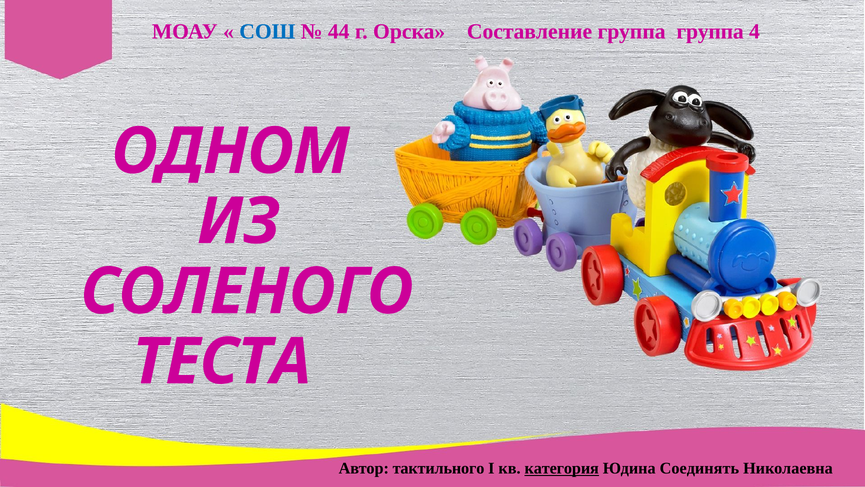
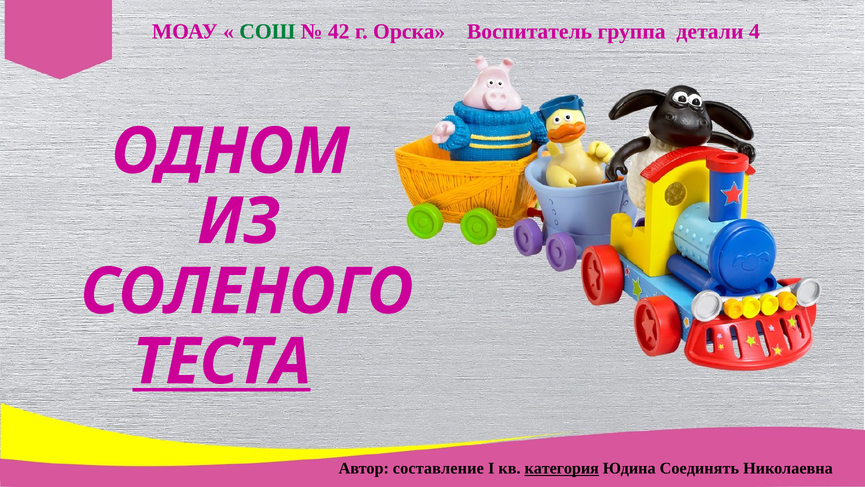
СОШ colour: blue -> green (267, 32)
44: 44 -> 42 (339, 32)
Составление: Составление -> Воспитатель (530, 32)
группа группа: группа -> детали (710, 32)
ТЕСТА underline: none -> present (222, 362)
тактильного: тактильного -> составление (438, 468)
